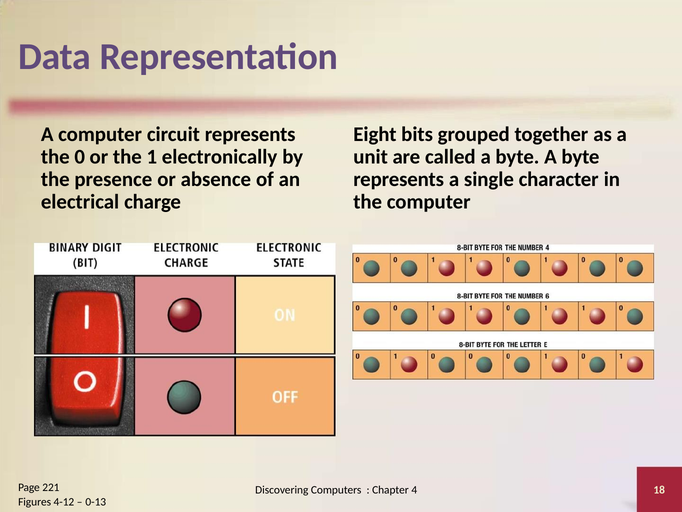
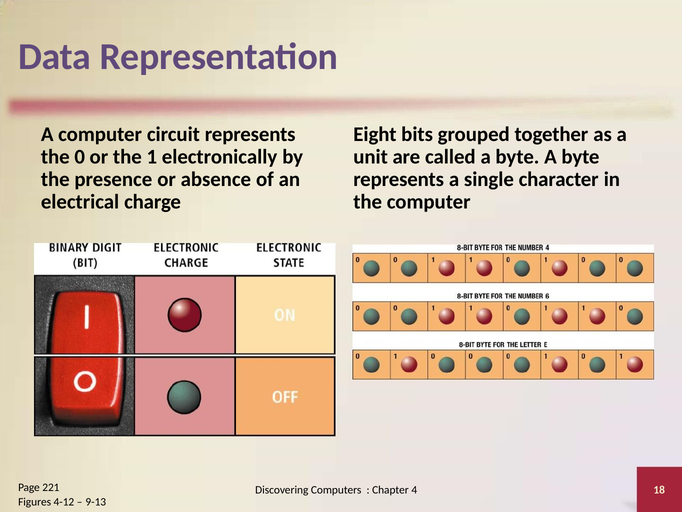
0-13: 0-13 -> 9-13 (96, 502)
